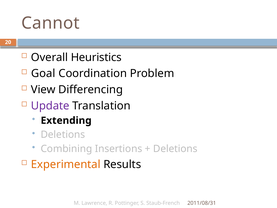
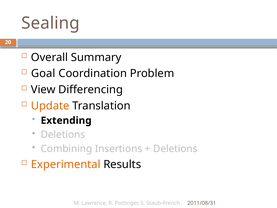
Cannot: Cannot -> Sealing (50, 23)
Heuristics: Heuristics -> Summary (96, 57)
Update colour: purple -> orange (50, 106)
